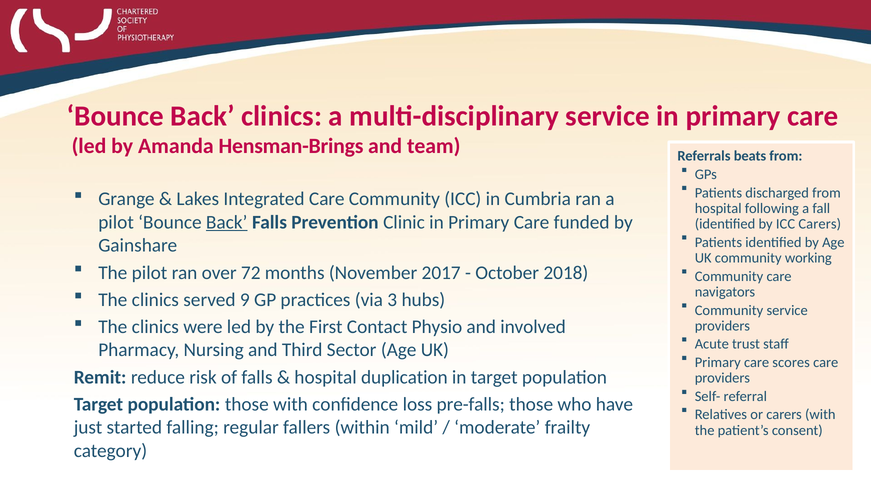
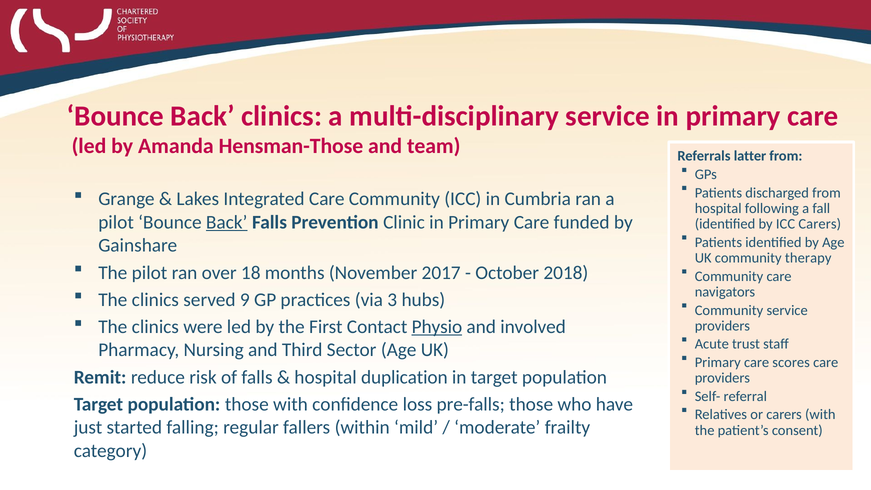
Hensman-Brings: Hensman-Brings -> Hensman-Those (291, 146)
beats: beats -> latter (750, 156)
working: working -> therapy (808, 258)
72: 72 -> 18 (251, 273)
Physio underline: none -> present (437, 327)
